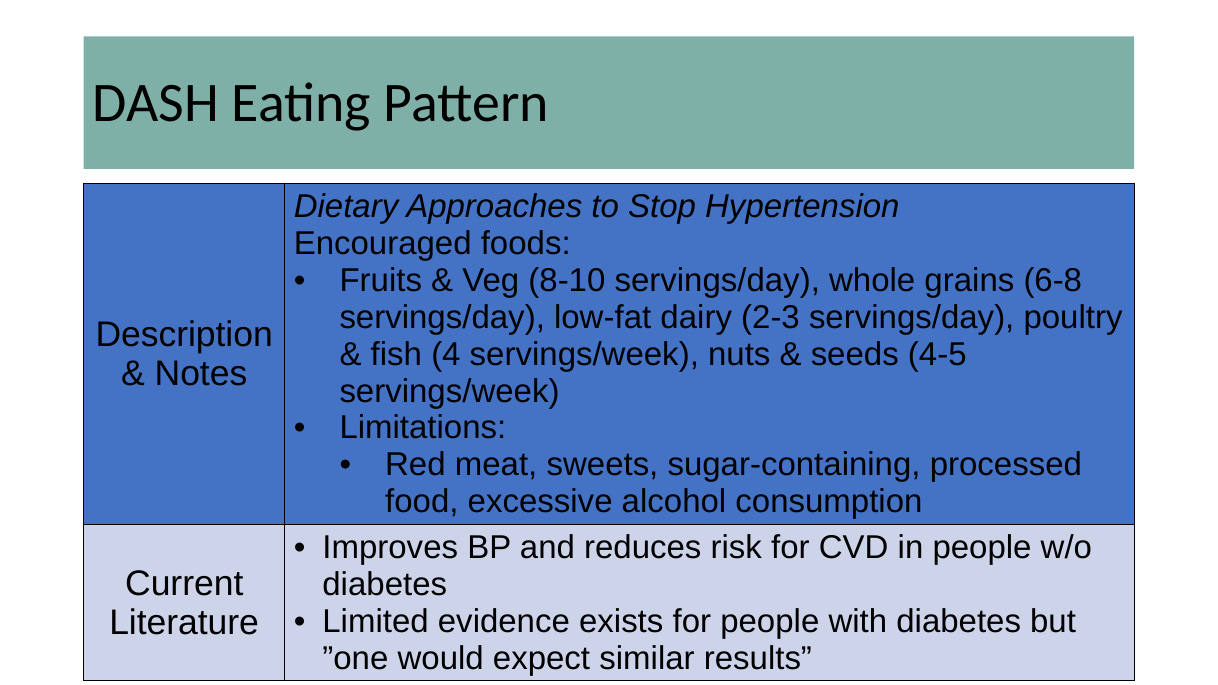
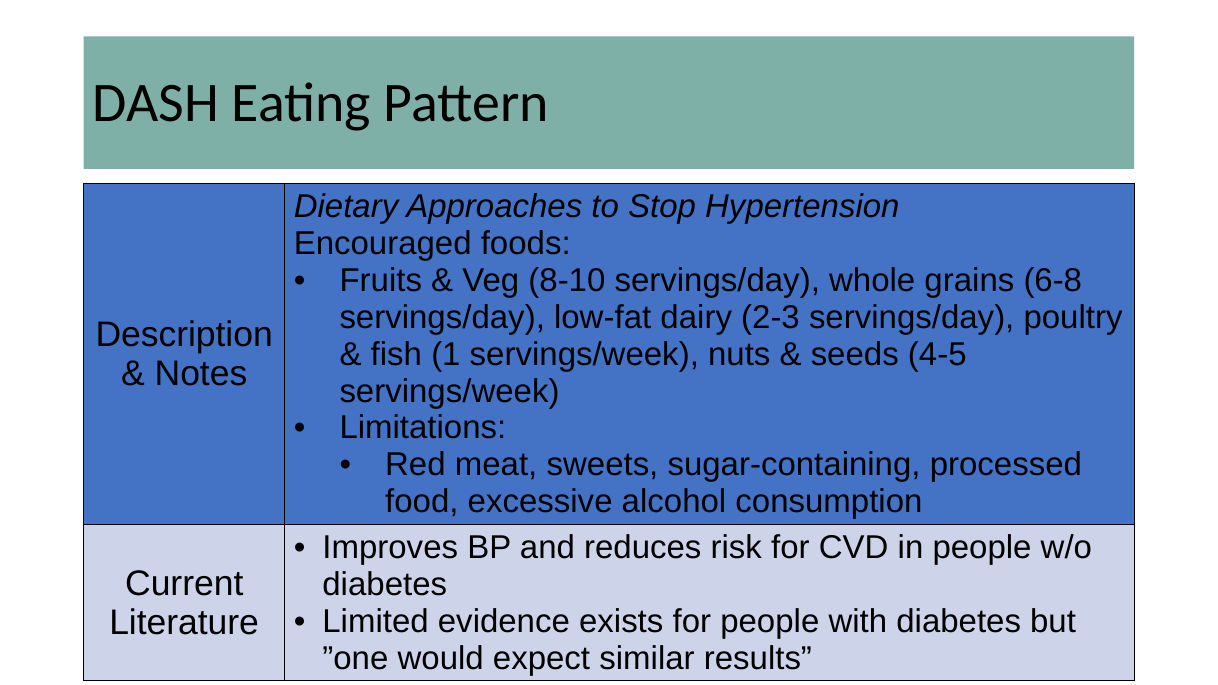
4: 4 -> 1 (446, 354)
